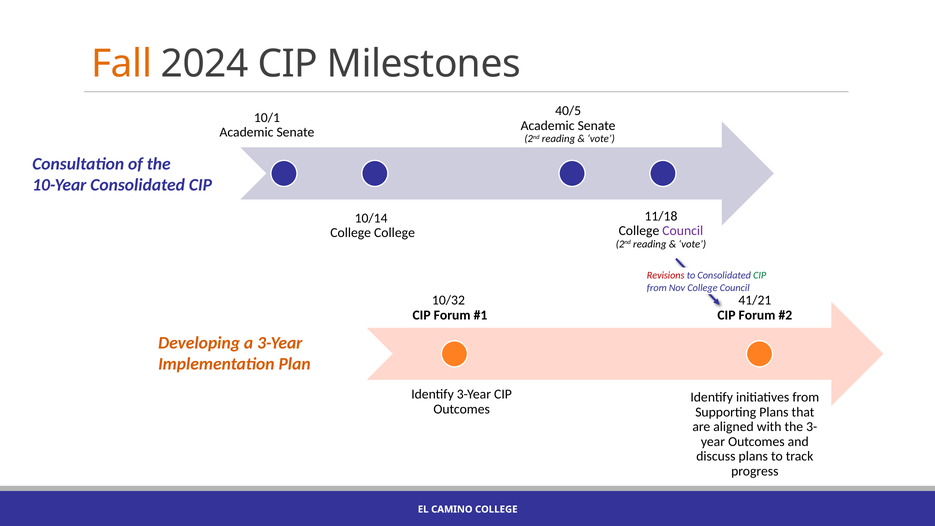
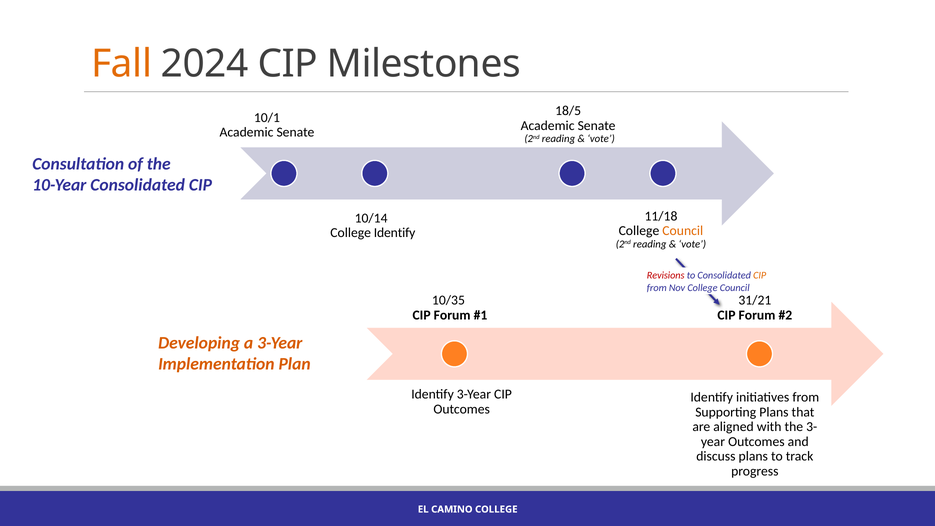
40/5: 40/5 -> 18/5 (568, 111)
Council colour: purple -> orange (683, 231)
College College: College -> Identify (395, 233)
CIP colour: green -> orange (760, 275)
10/32: 10/32 -> 10/35 (448, 300)
41/21: 41/21 -> 31/21 (755, 300)
